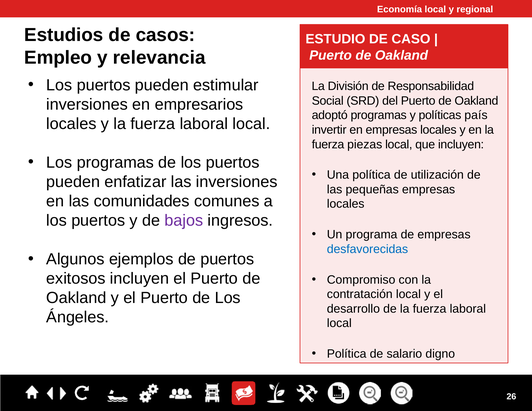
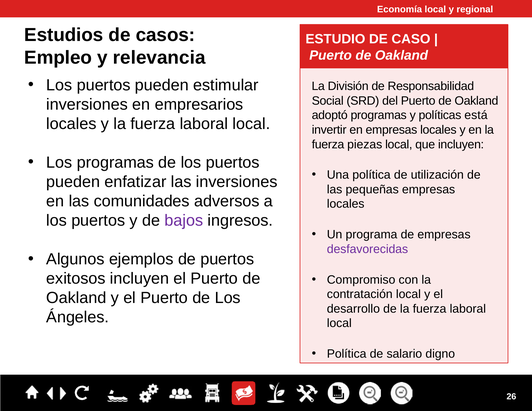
país: país -> está (476, 115)
comunes: comunes -> adversos (227, 201)
desfavorecidas colour: blue -> purple (367, 249)
